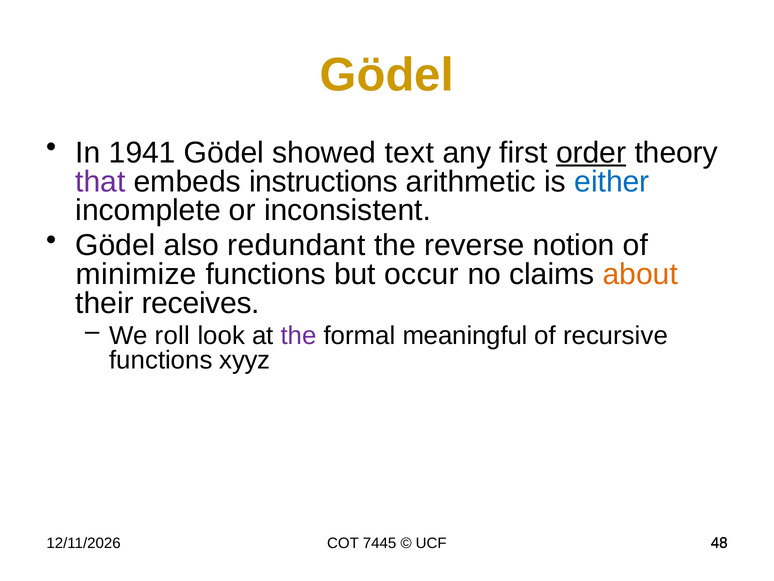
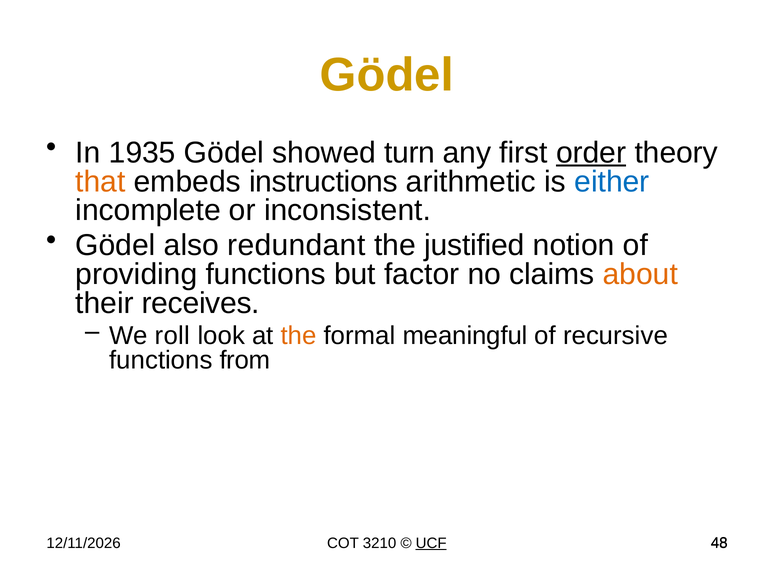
1941: 1941 -> 1935 (142, 153)
text: text -> turn (410, 153)
that colour: purple -> orange (100, 181)
reverse: reverse -> justified (474, 245)
minimize: minimize -> providing (136, 274)
occur: occur -> factor (422, 274)
the colour: purple -> orange (299, 335)
xyyz: xyyz -> from (245, 360)
7445: 7445 -> 3210 (380, 543)
UCF underline: none -> present (431, 543)
